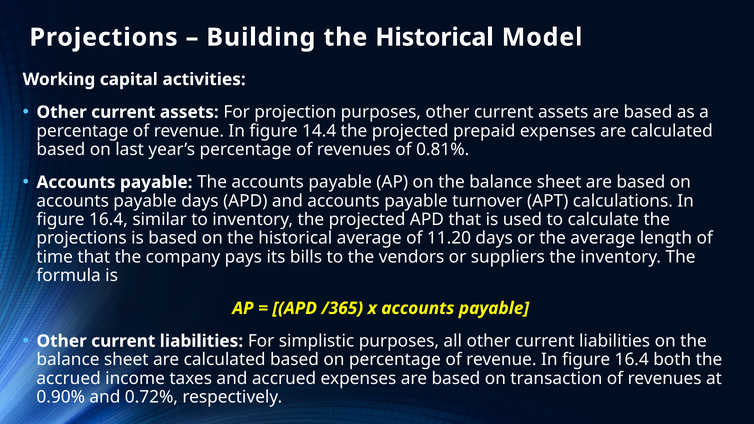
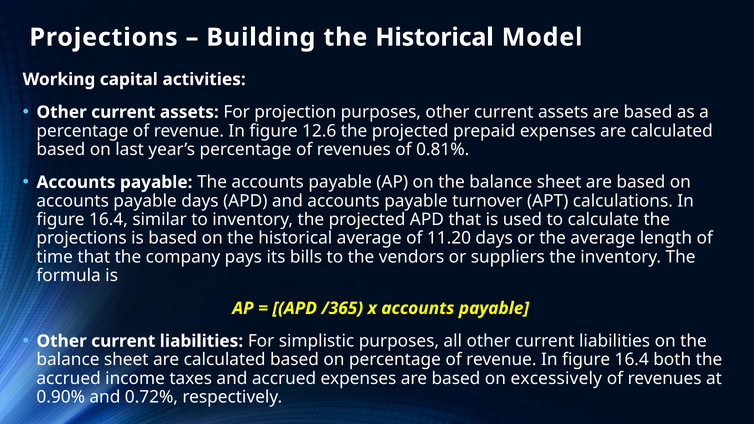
14.4: 14.4 -> 12.6 (319, 131)
transaction: transaction -> excessively (556, 378)
